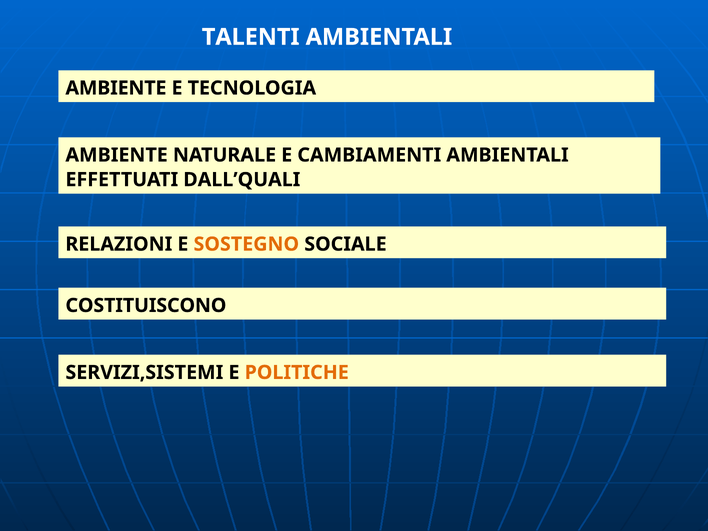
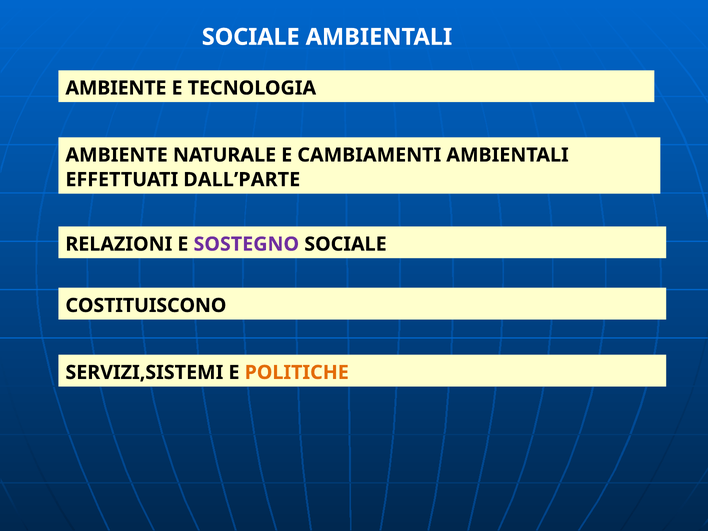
TALENTI: TALENTI -> SOCIALE (251, 37)
DALL’QUALI: DALL’QUALI -> DALL’PARTE (242, 180)
SOSTEGNO colour: orange -> purple (246, 244)
